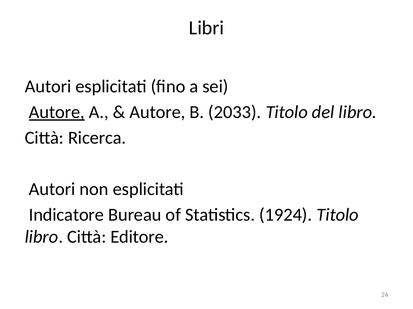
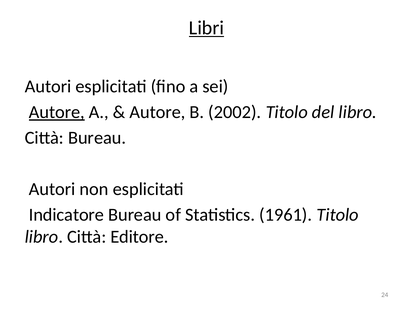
Libri underline: none -> present (206, 28)
2033: 2033 -> 2002 (235, 112)
Città Ricerca: Ricerca -> Bureau (97, 138)
1924: 1924 -> 1961 (286, 215)
